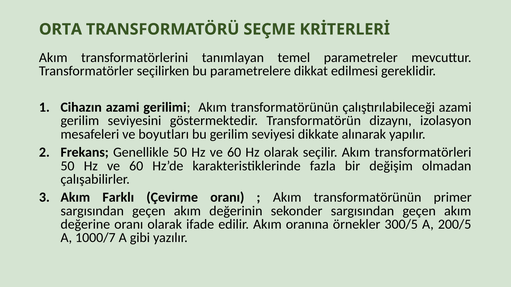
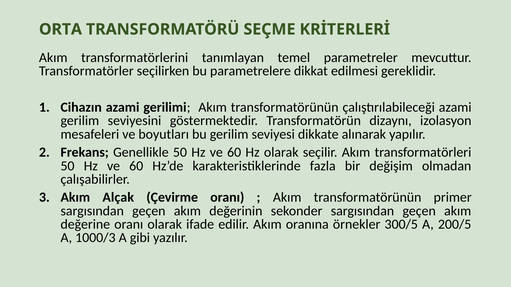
Farklı: Farklı -> Alçak (118, 198)
1000/7: 1000/7 -> 1000/3 (95, 238)
